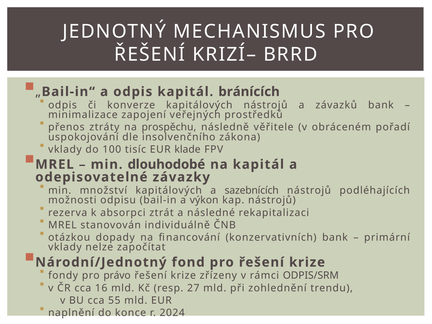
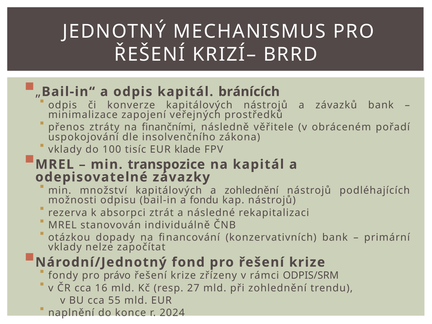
prospěchu: prospěchu -> finančními (169, 127)
dlouhodobé: dlouhodobé -> transpozice (166, 164)
a sazebnících: sazebnících -> zohlednění (252, 190)
výkon: výkon -> fondu (204, 200)
